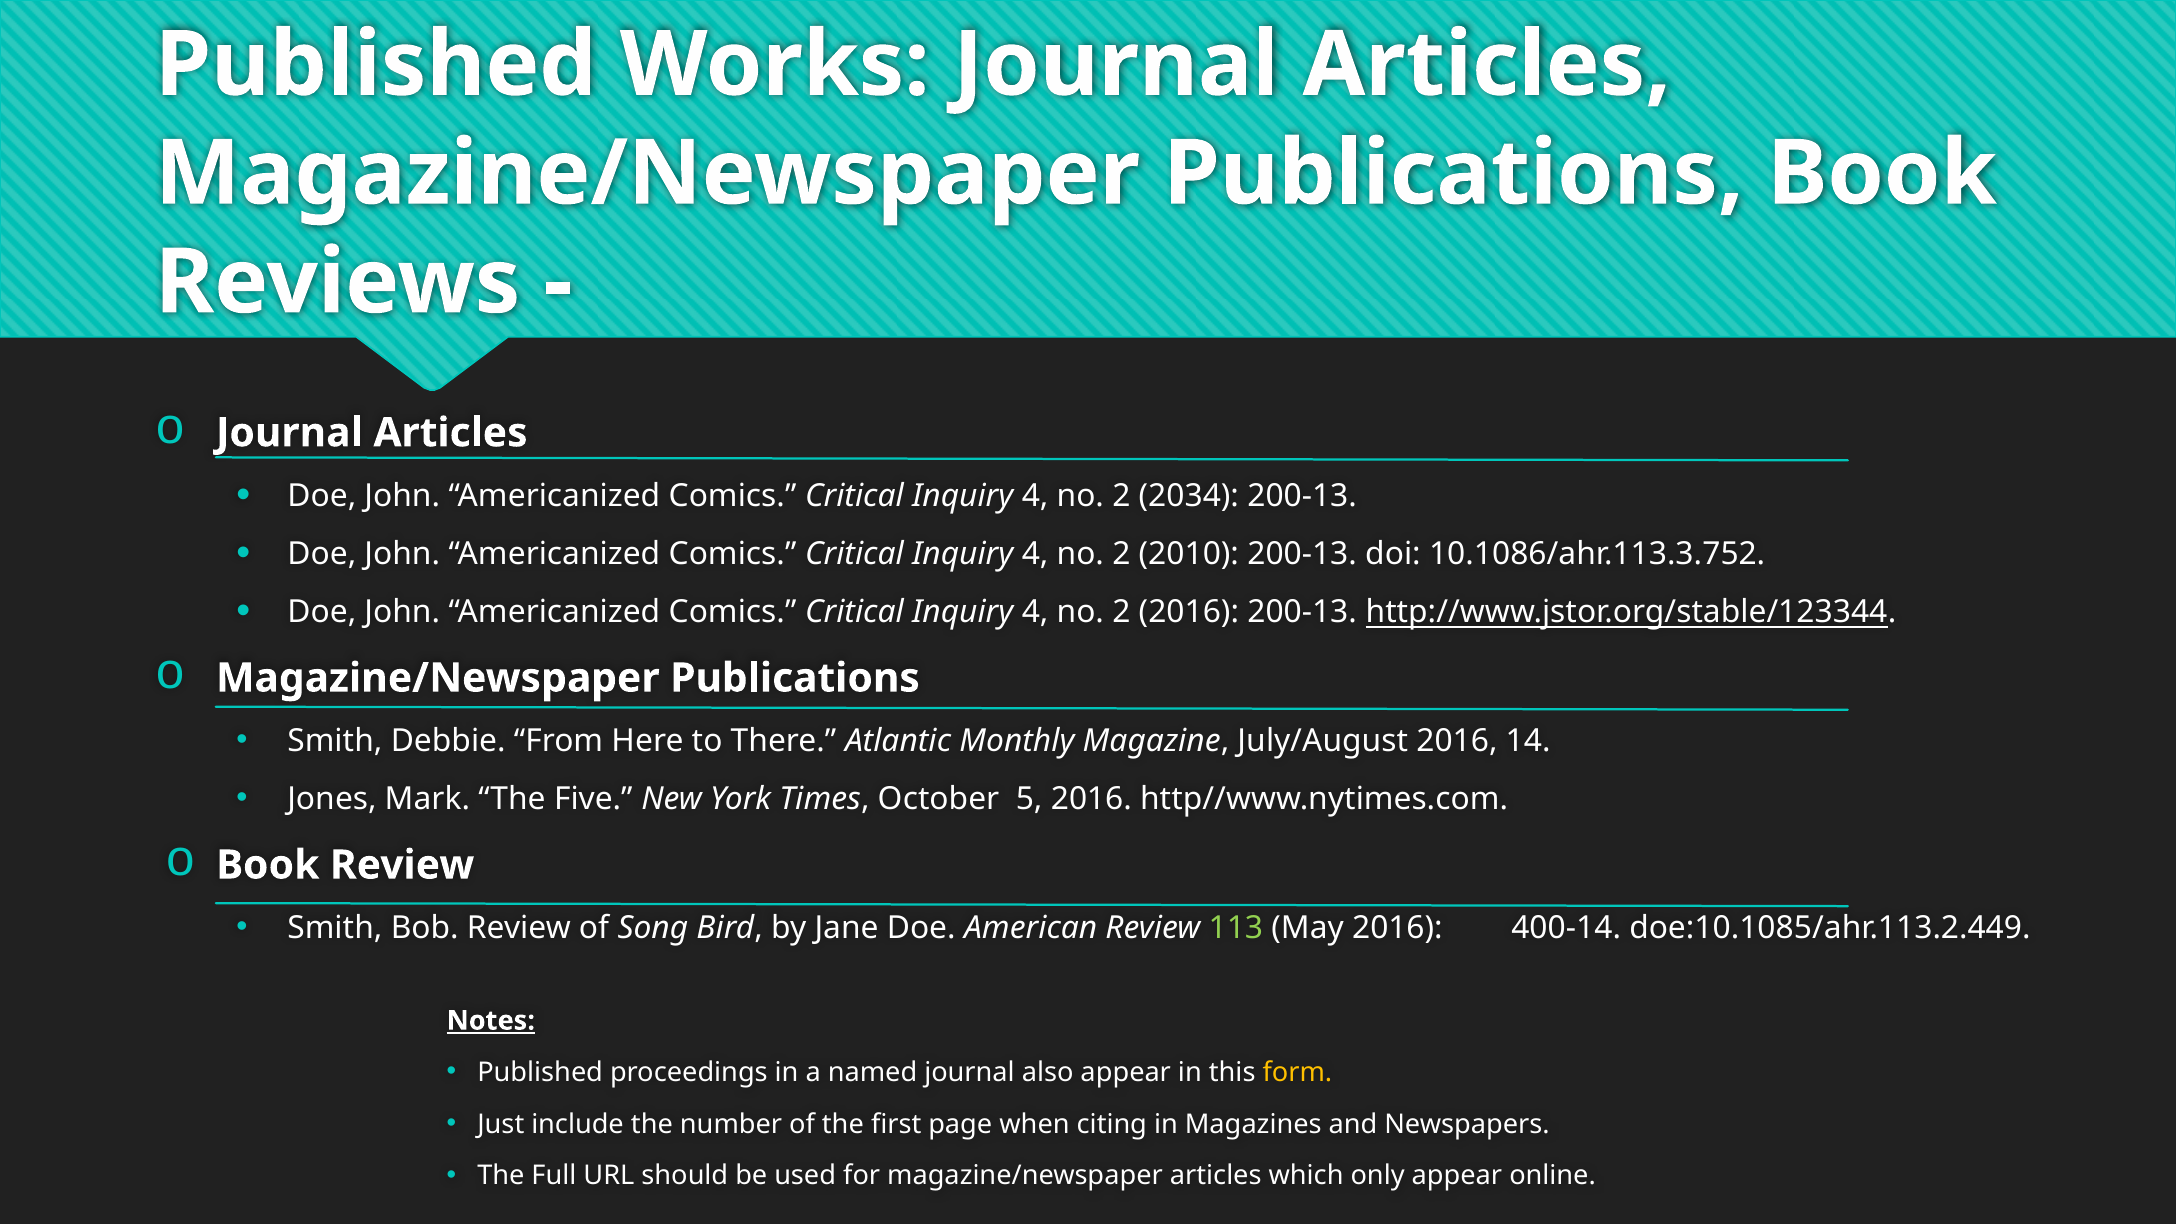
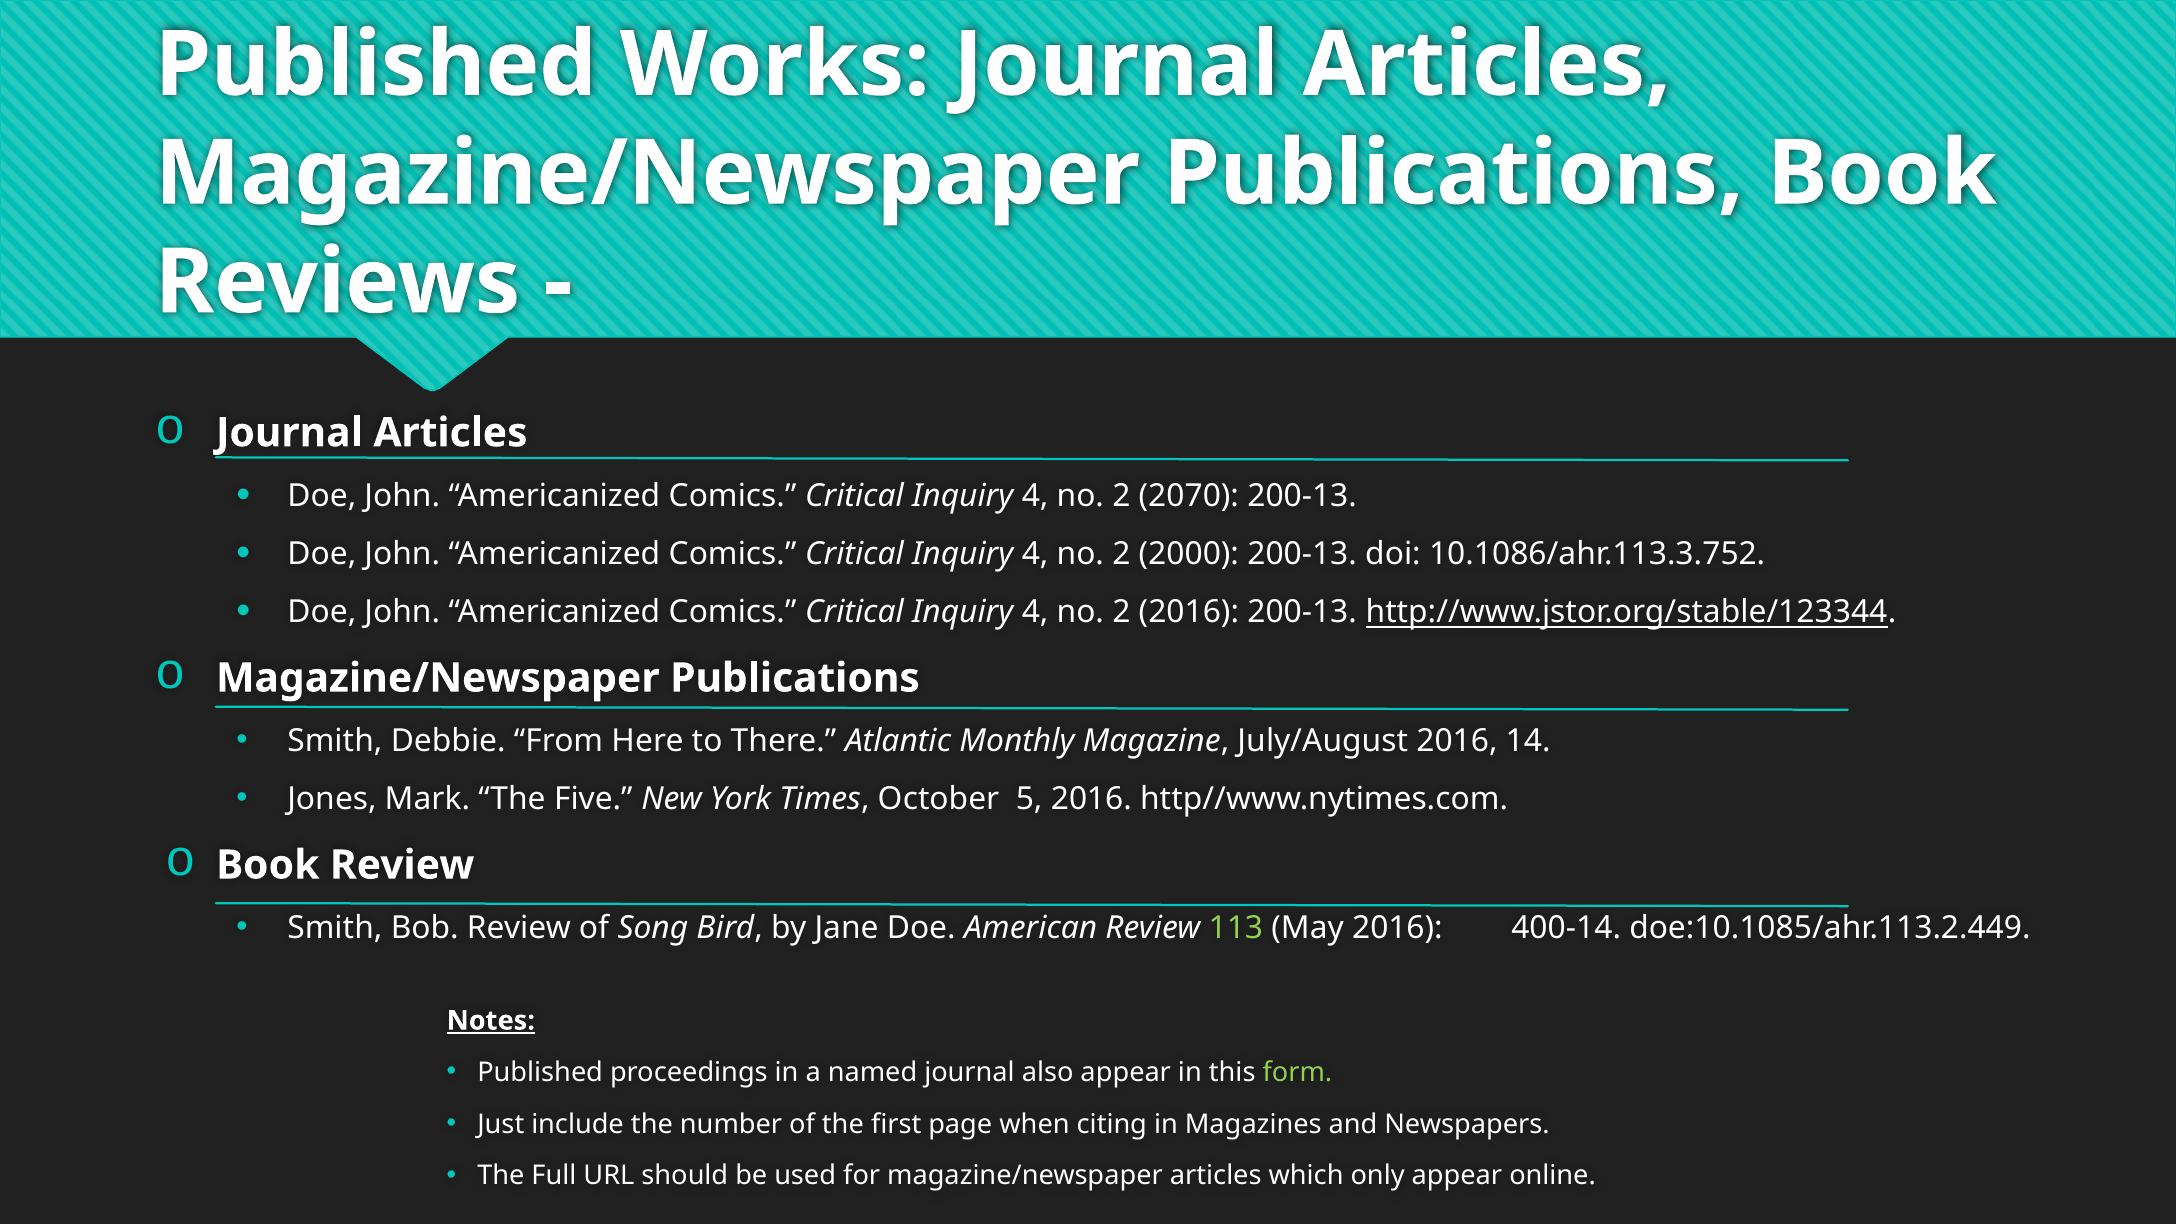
2034: 2034 -> 2070 (1189, 496)
2010: 2010 -> 2000 (1189, 554)
form colour: yellow -> light green (1297, 1072)
